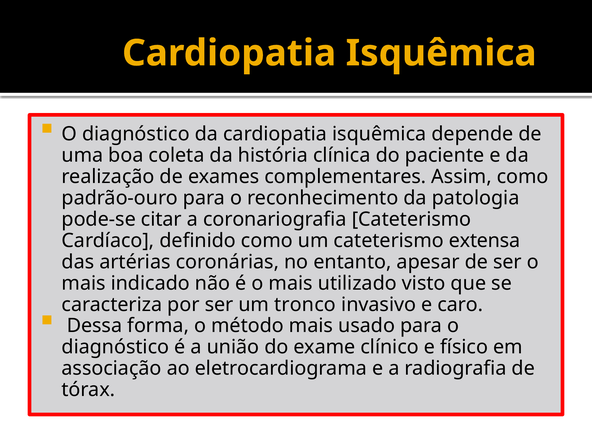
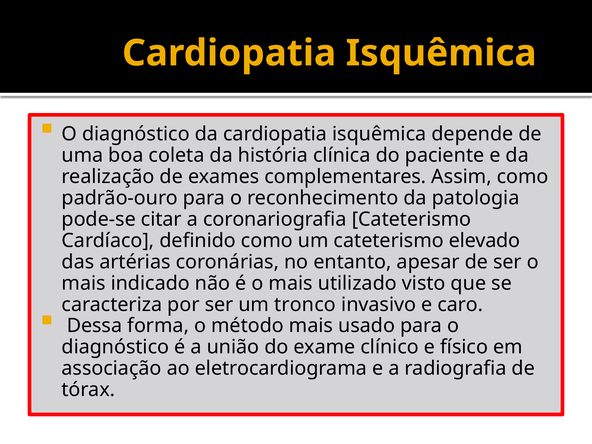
extensa: extensa -> elevado (485, 241)
